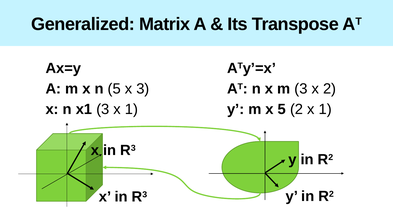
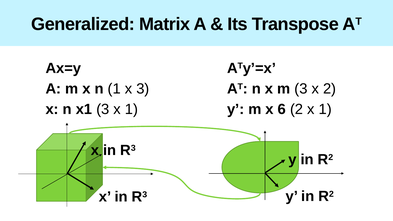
n 5: 5 -> 1 (114, 89)
x 5: 5 -> 6 (282, 109)
